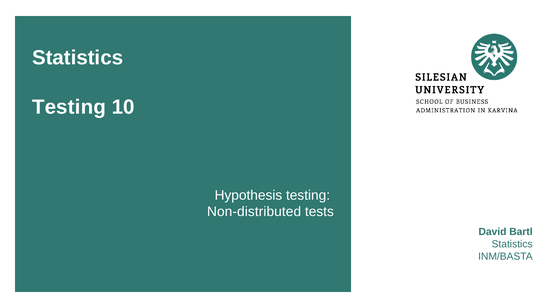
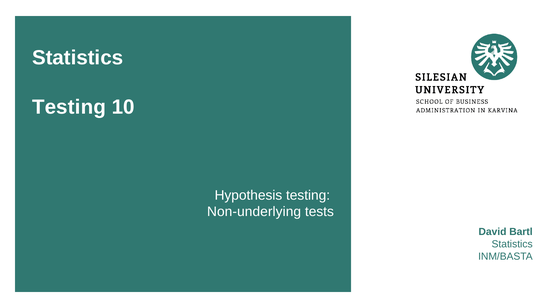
Non-distributed: Non-distributed -> Non-underlying (254, 212)
